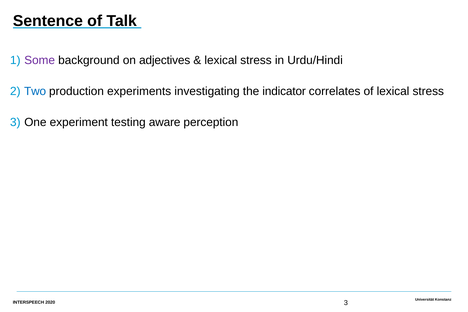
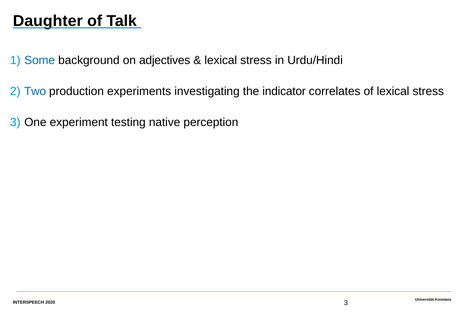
Sentence: Sentence -> Daughter (48, 21)
Some colour: purple -> blue (40, 60)
aware: aware -> native (165, 122)
